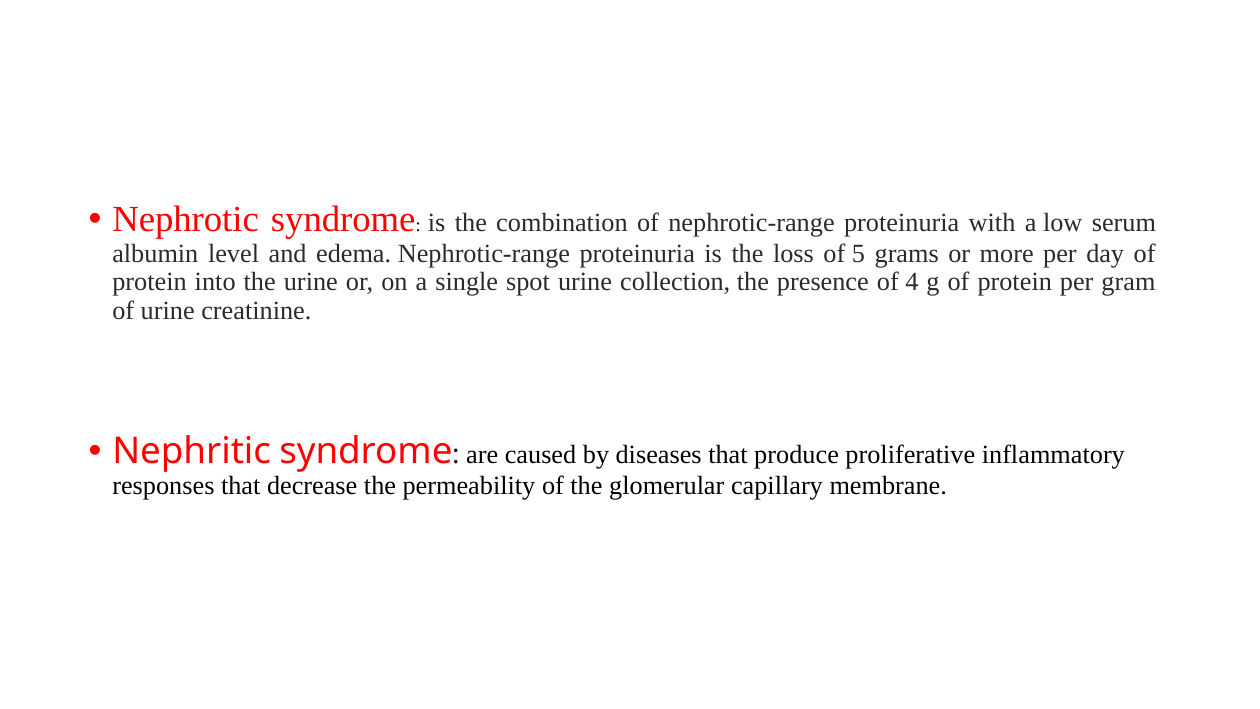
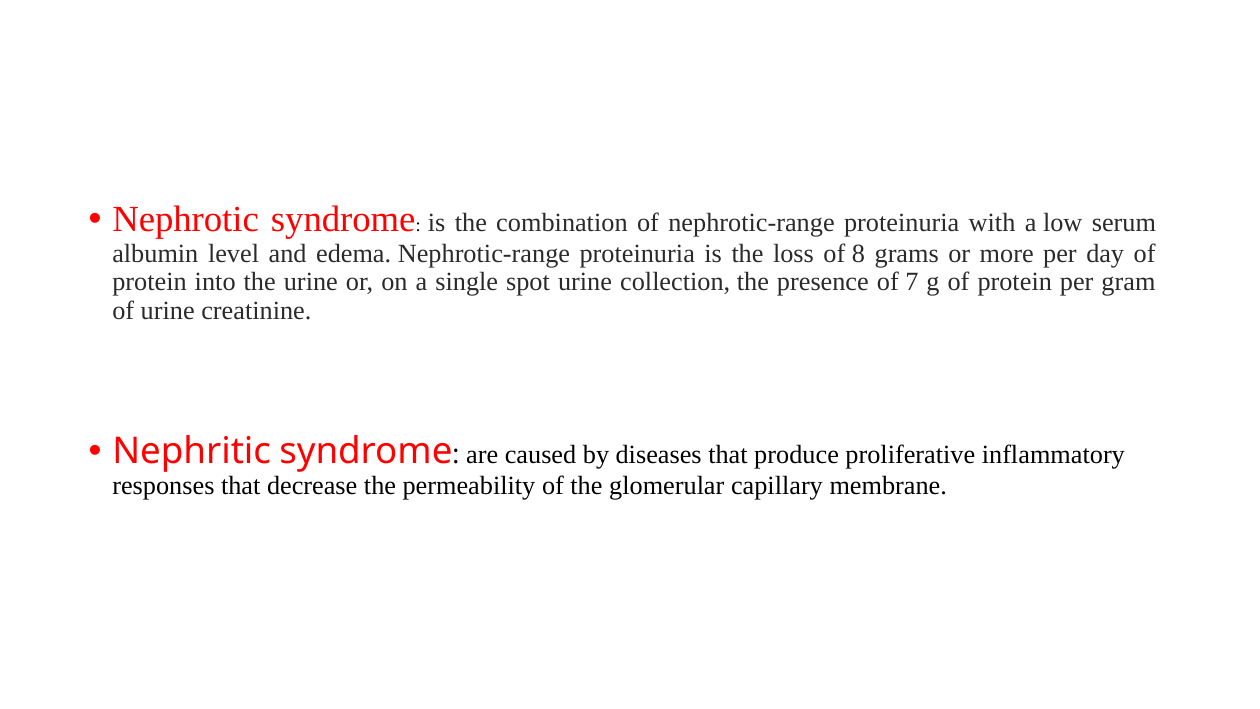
5: 5 -> 8 (858, 254)
4: 4 -> 7 (912, 282)
